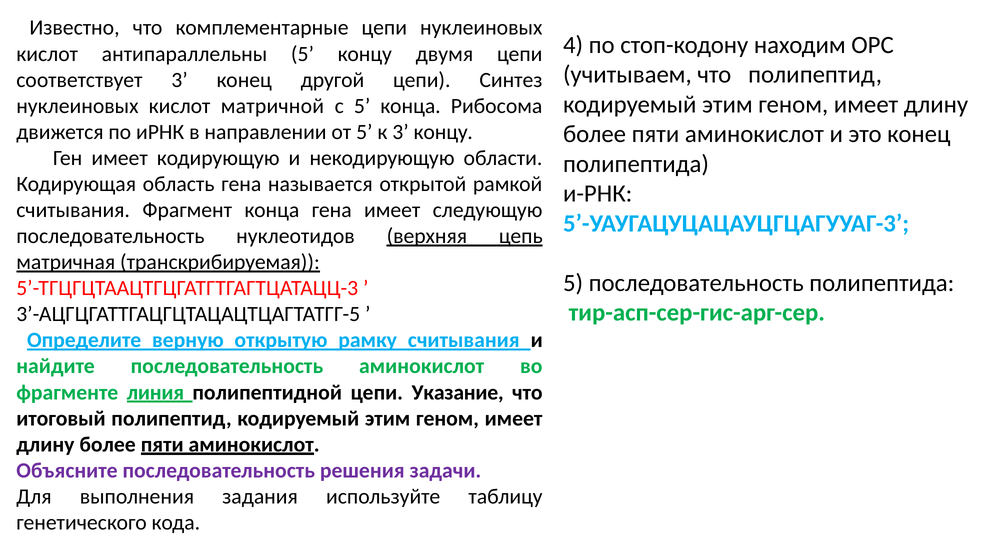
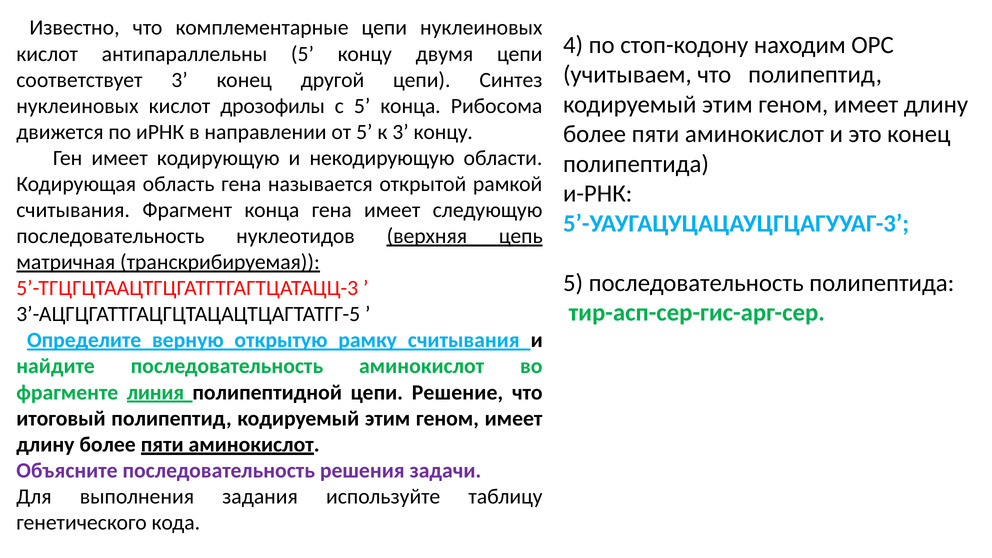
матричной: матричной -> дрозофилы (273, 106)
Указание: Указание -> Решение (457, 392)
